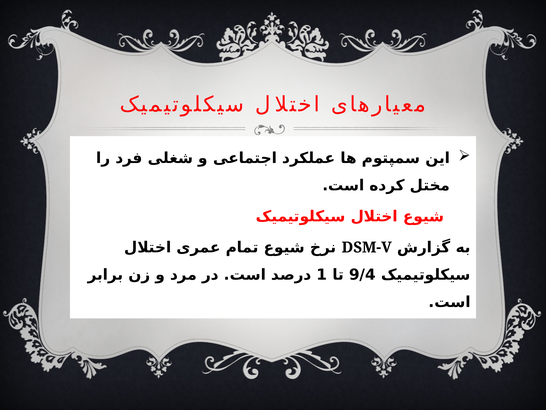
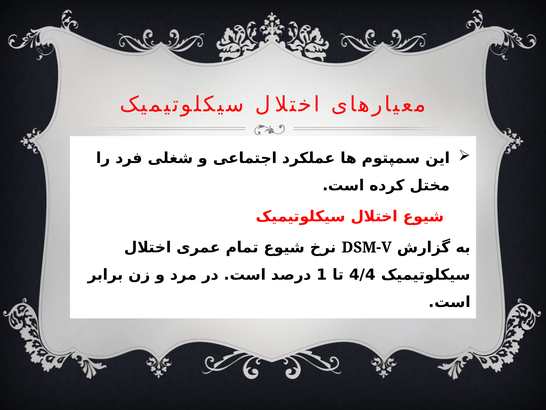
9/4: 9/4 -> 4/4 (362, 274)
